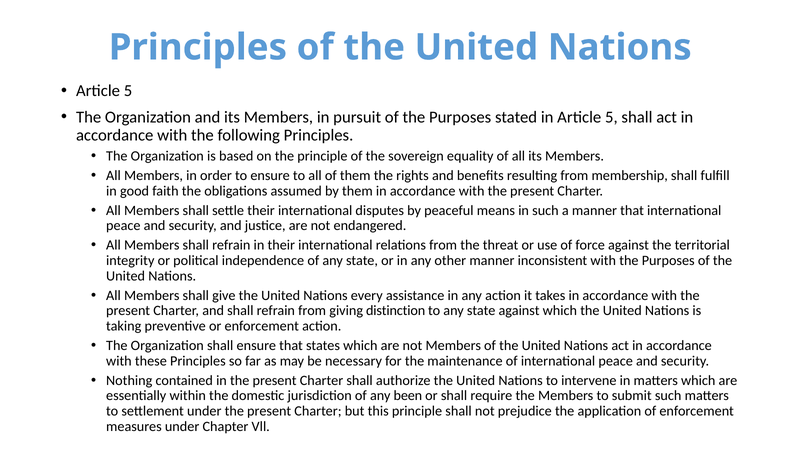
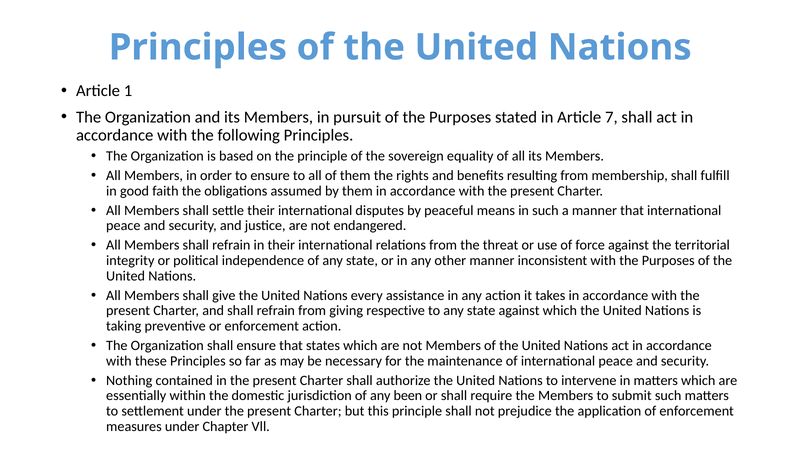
5: 5 -> 1 (128, 91)
in Article 5: 5 -> 7 (611, 117)
distinction: distinction -> respective (396, 310)
